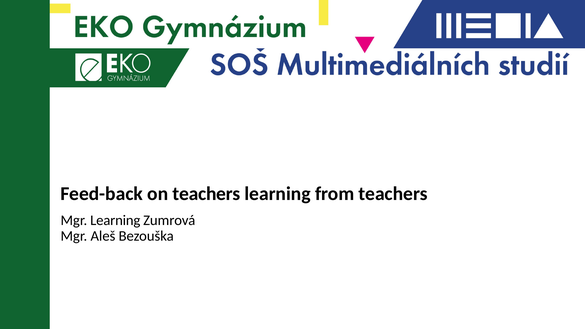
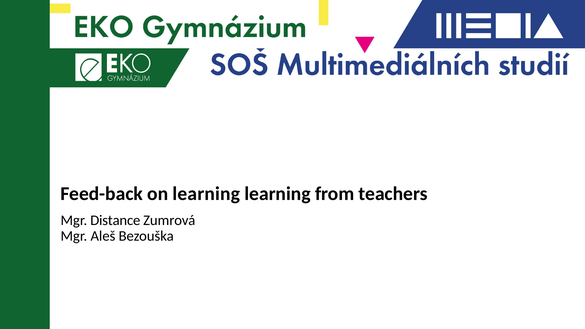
on teachers: teachers -> learning (206, 194)
Mgr Learning: Learning -> Distance (115, 220)
